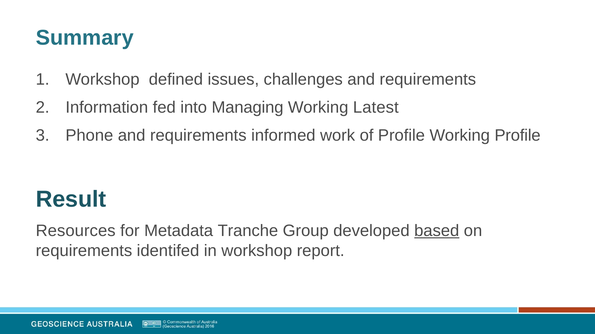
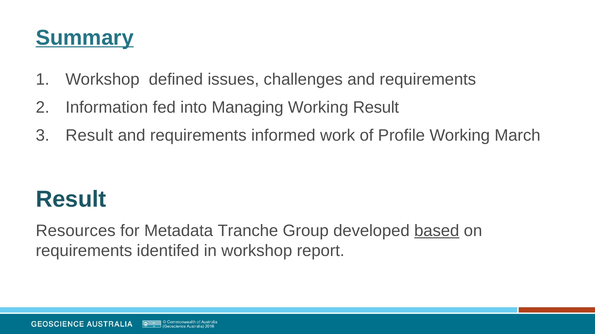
Summary underline: none -> present (85, 38)
Working Latest: Latest -> Result (376, 108)
Phone: Phone -> Result (89, 136)
Working Profile: Profile -> March (517, 136)
